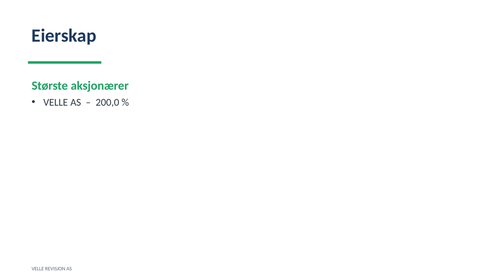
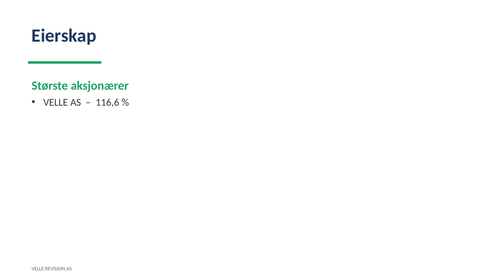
200,0: 200,0 -> 116,6 (107, 102)
